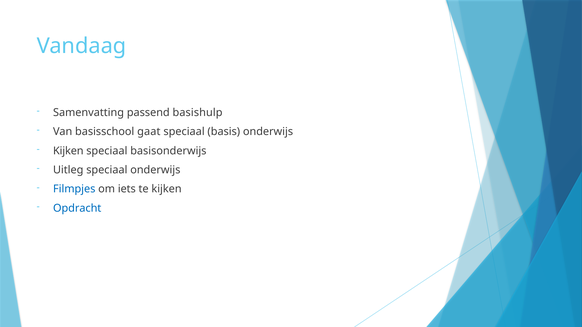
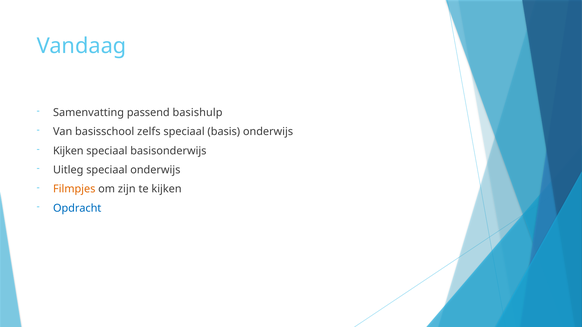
gaat: gaat -> zelfs (149, 132)
Filmpjes colour: blue -> orange (74, 189)
iets: iets -> zijn (127, 189)
